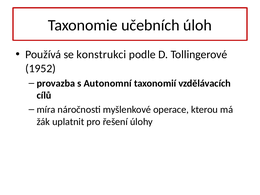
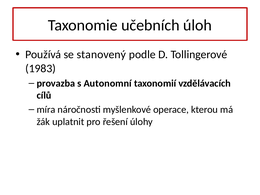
konstrukci: konstrukci -> stanovený (101, 55)
1952: 1952 -> 1983 (41, 68)
